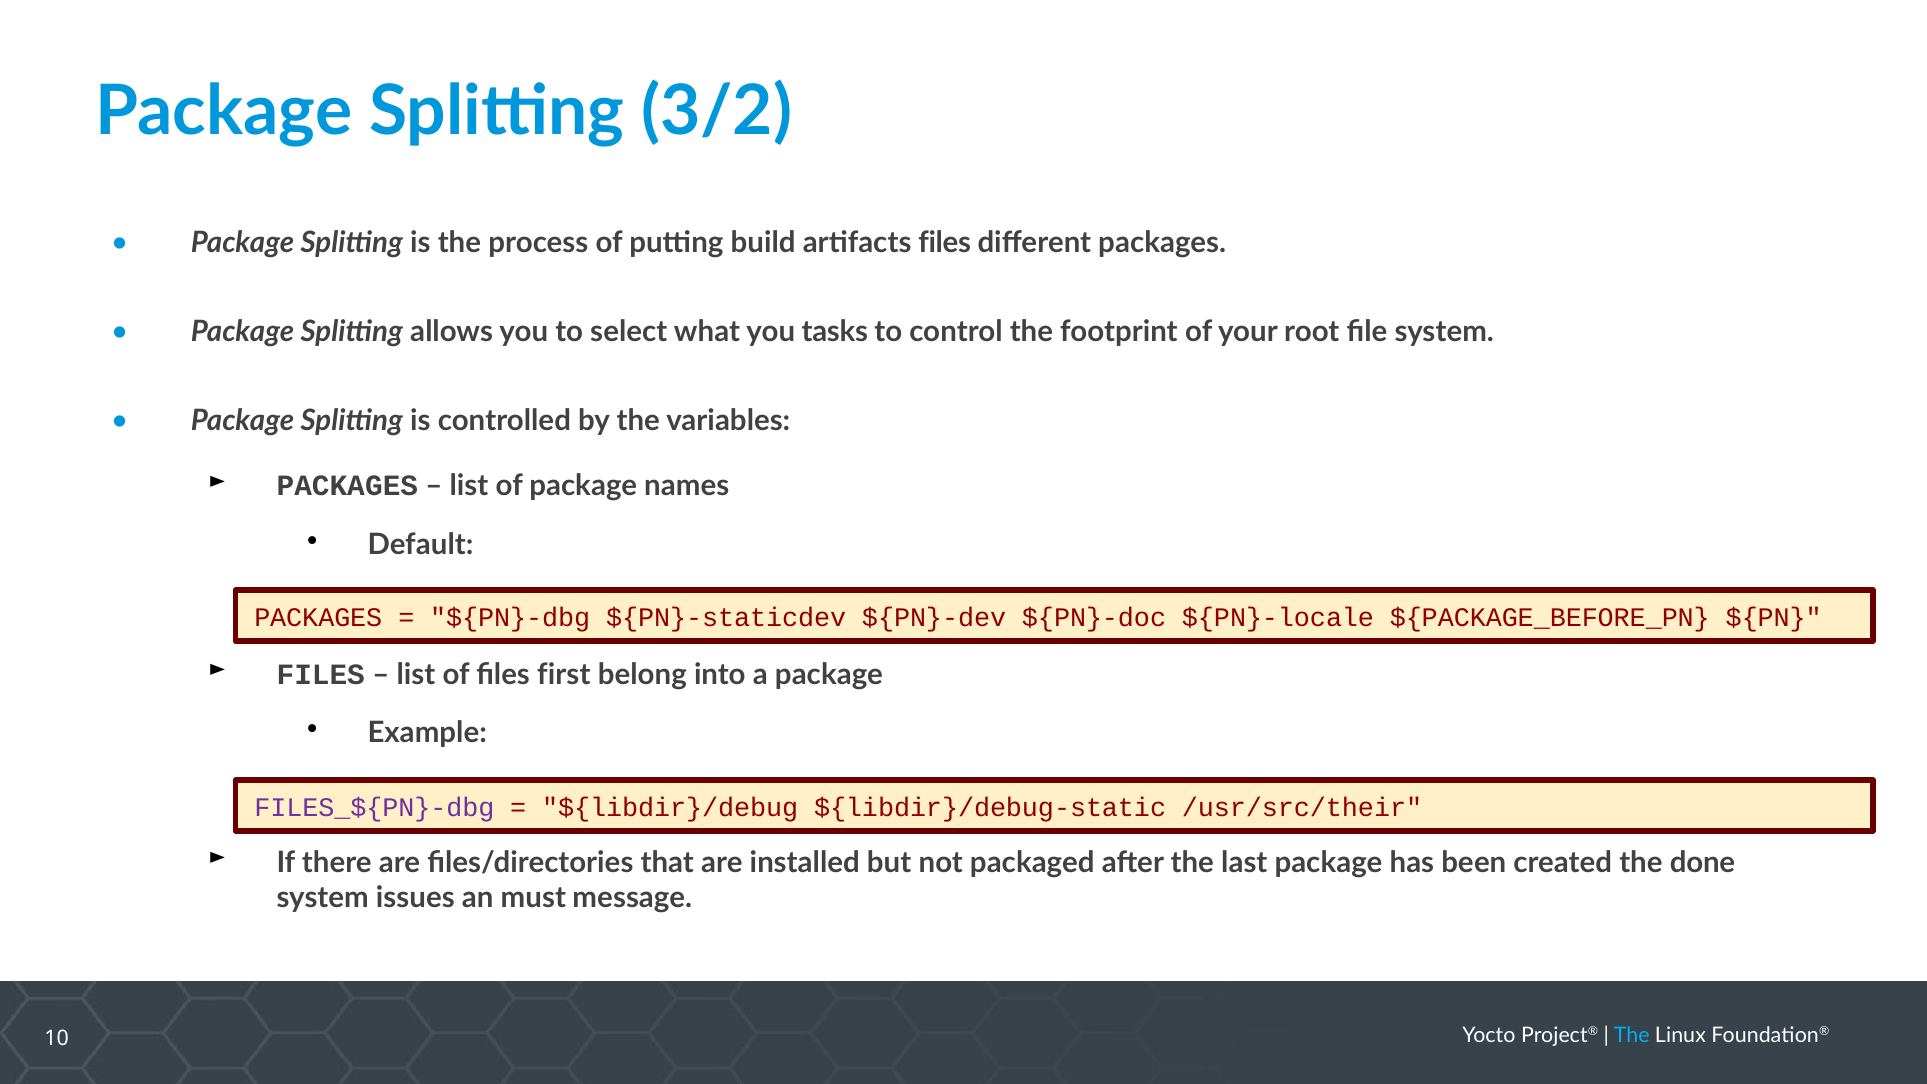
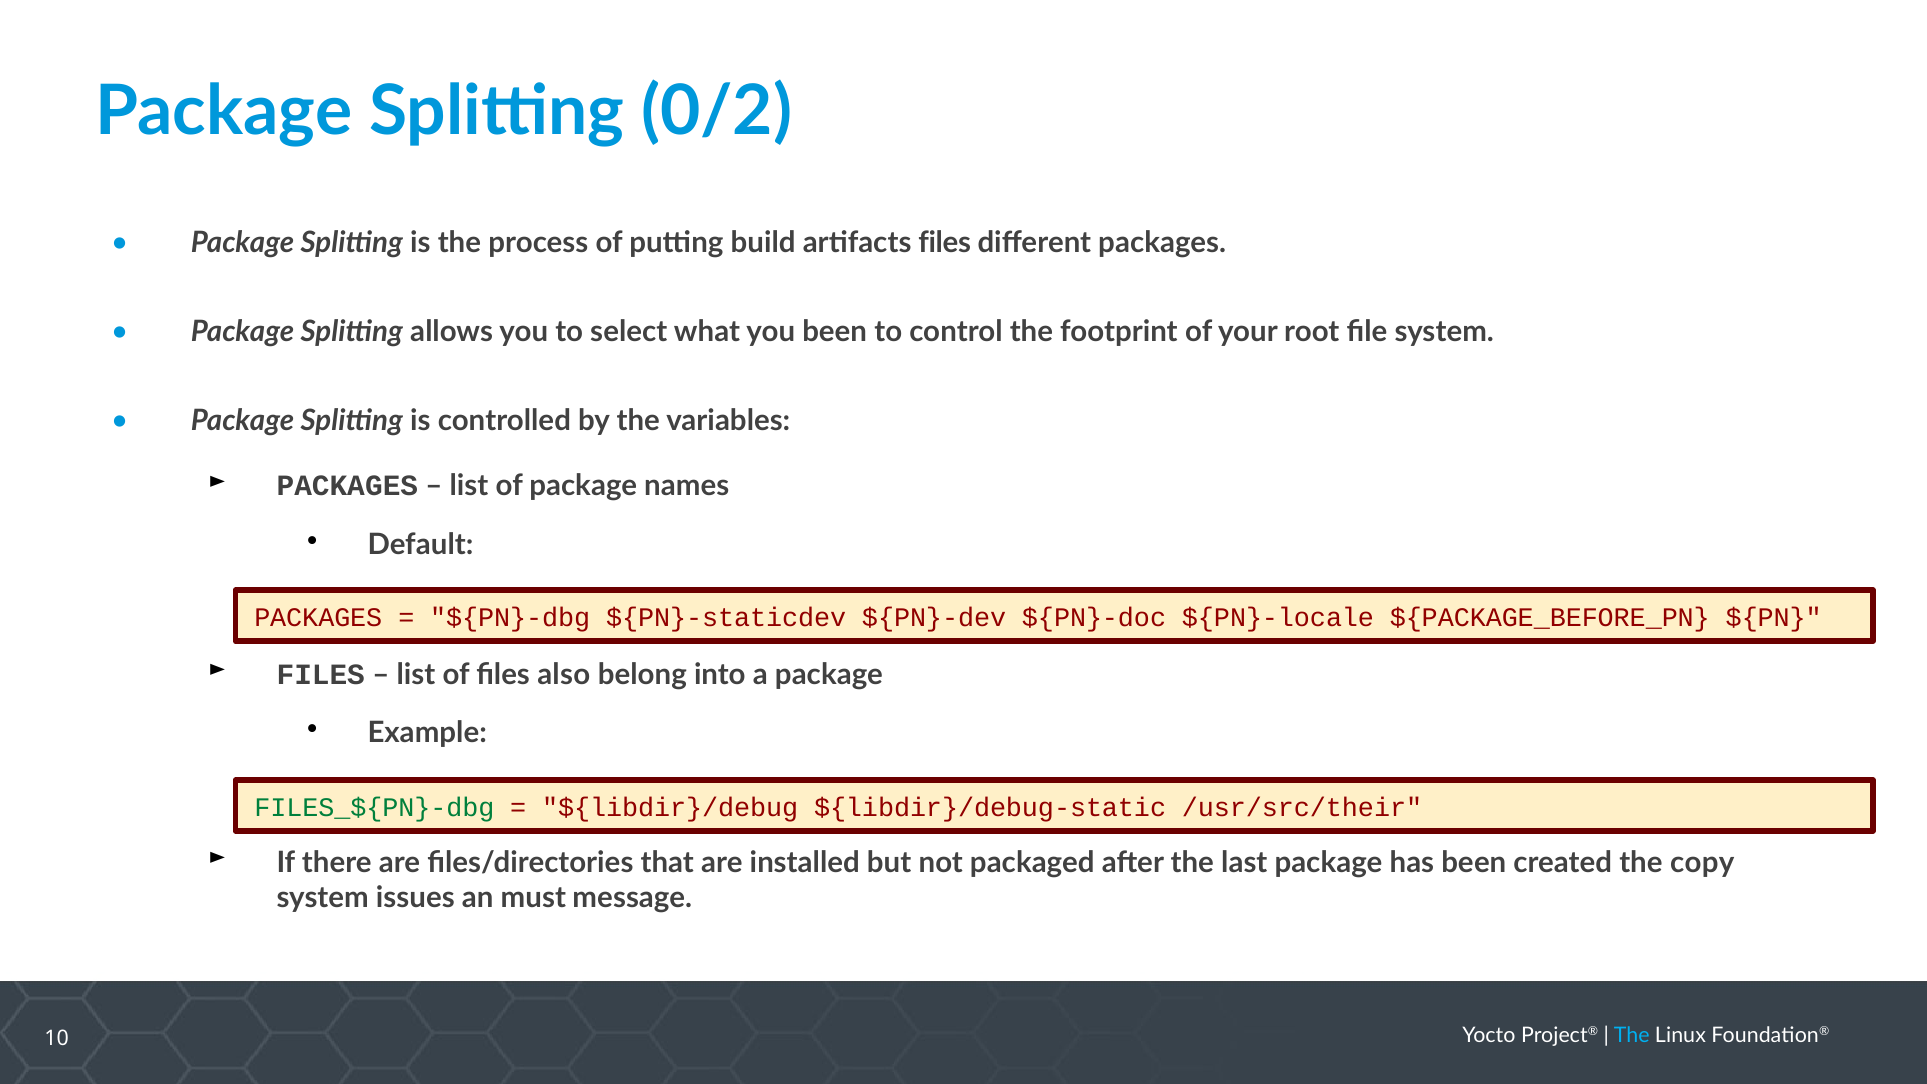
3/2: 3/2 -> 0/2 (717, 111)
you tasks: tasks -> been (835, 332)
first: first -> also (564, 674)
FILES_${PN}-dbg colour: purple -> green (374, 807)
done: done -> copy (1702, 863)
